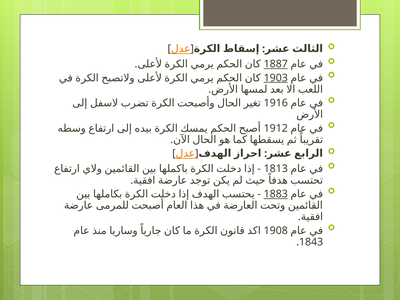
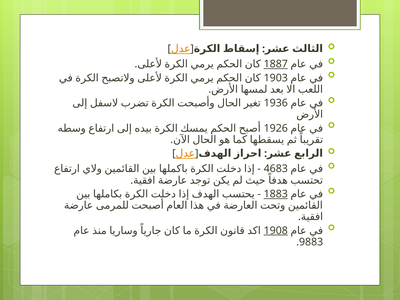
1903 underline: present -> none (276, 78)
1916: 1916 -> 1936 (276, 103)
1912: 1912 -> 1926 (276, 128)
1813: 1813 -> 4683 (276, 169)
1908 underline: none -> present (276, 231)
1843: 1843 -> 9883 (311, 242)
